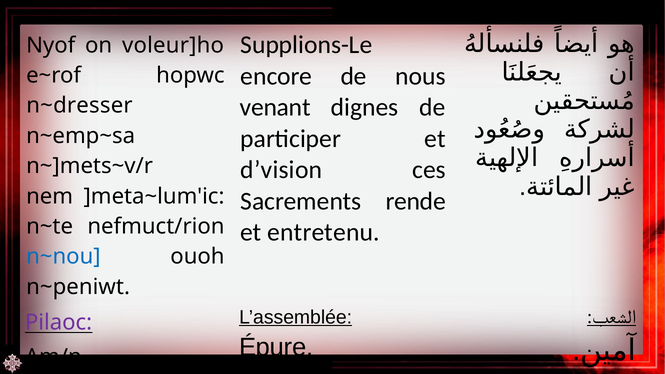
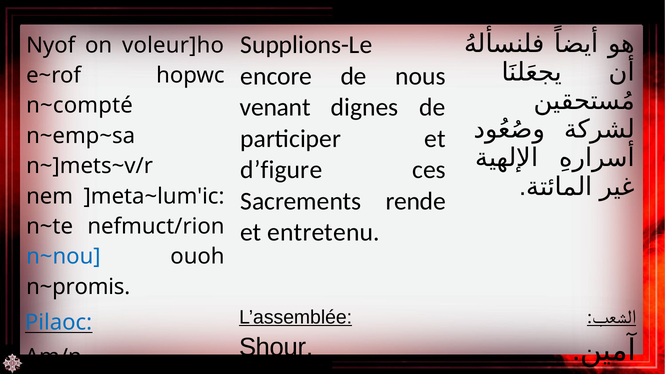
n~dresser: n~dresser -> n~compté (79, 106)
d’vision: d’vision -> d’figure (281, 170)
n~peniwt: n~peniwt -> n~promis (78, 287)
Pilaoc colour: purple -> blue (59, 322)
Épure: Épure -> Shour (276, 347)
